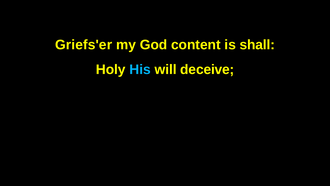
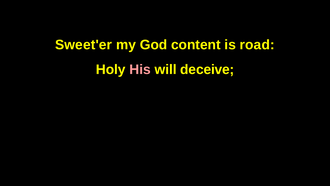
Griefs'er: Griefs'er -> Sweet'er (84, 45)
shall: shall -> road (257, 45)
His colour: light blue -> pink (140, 69)
